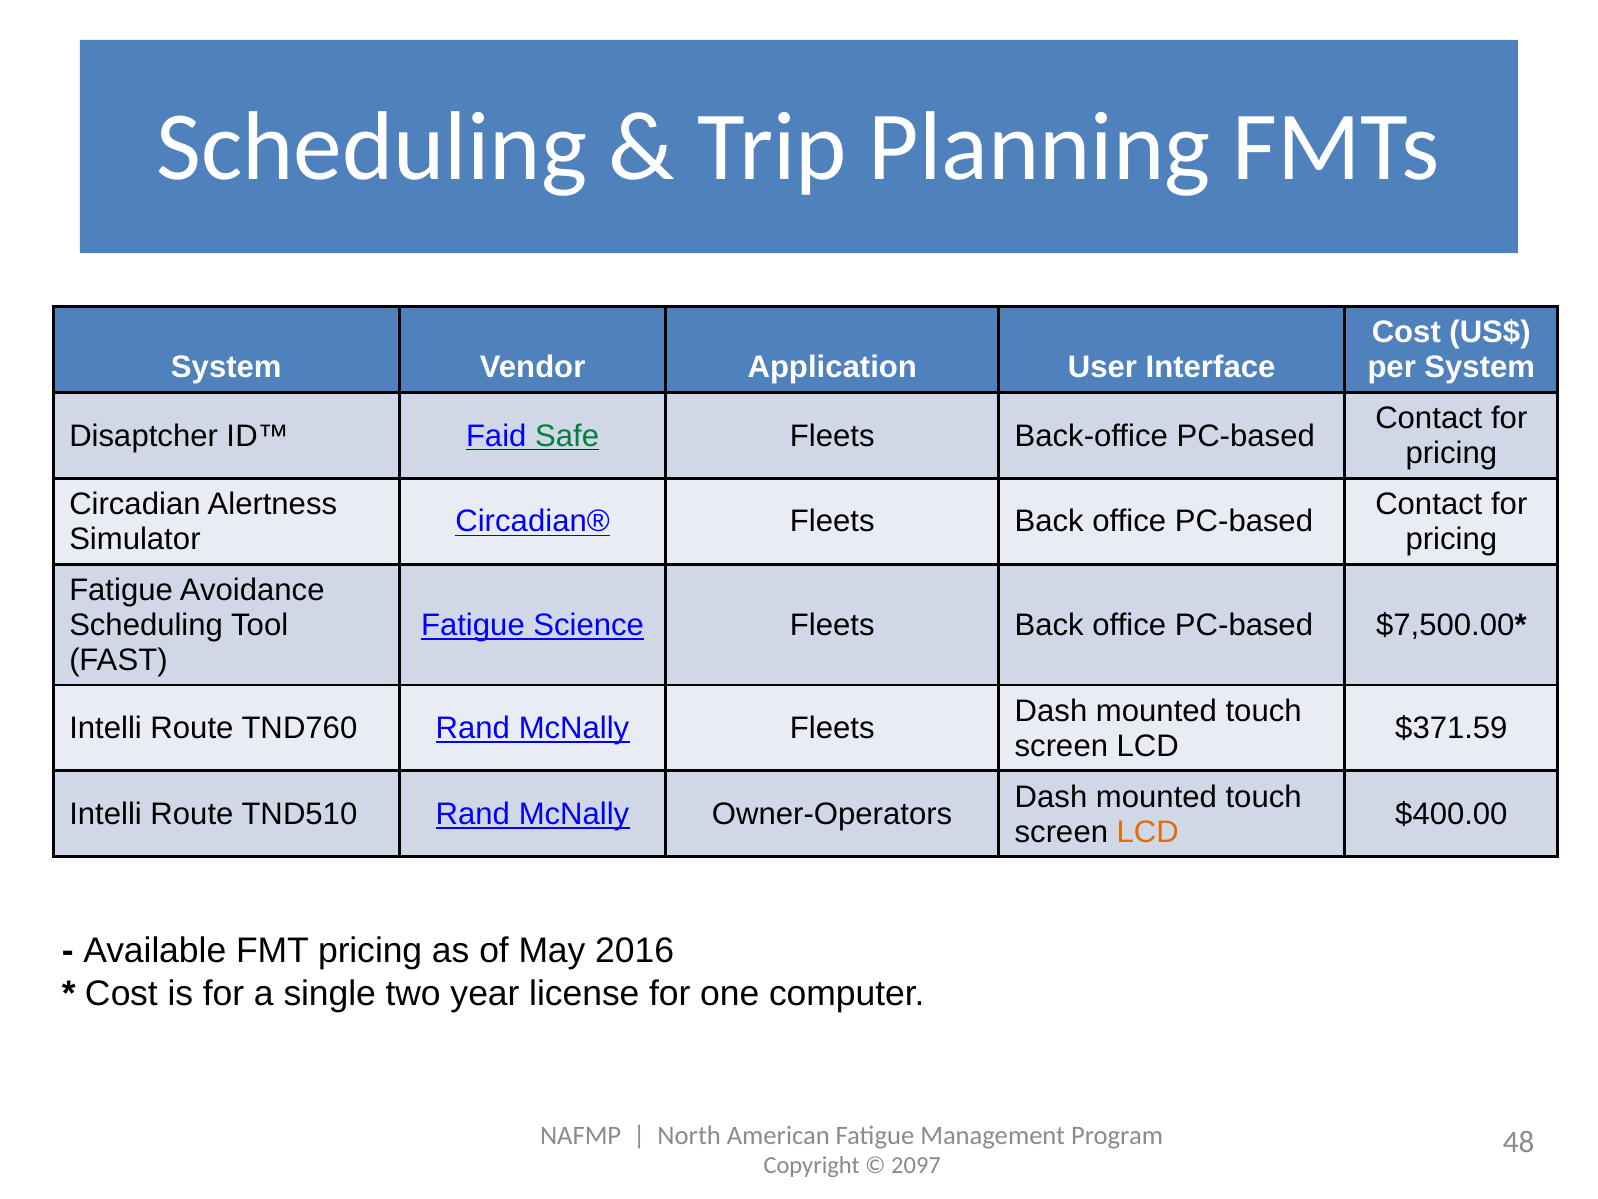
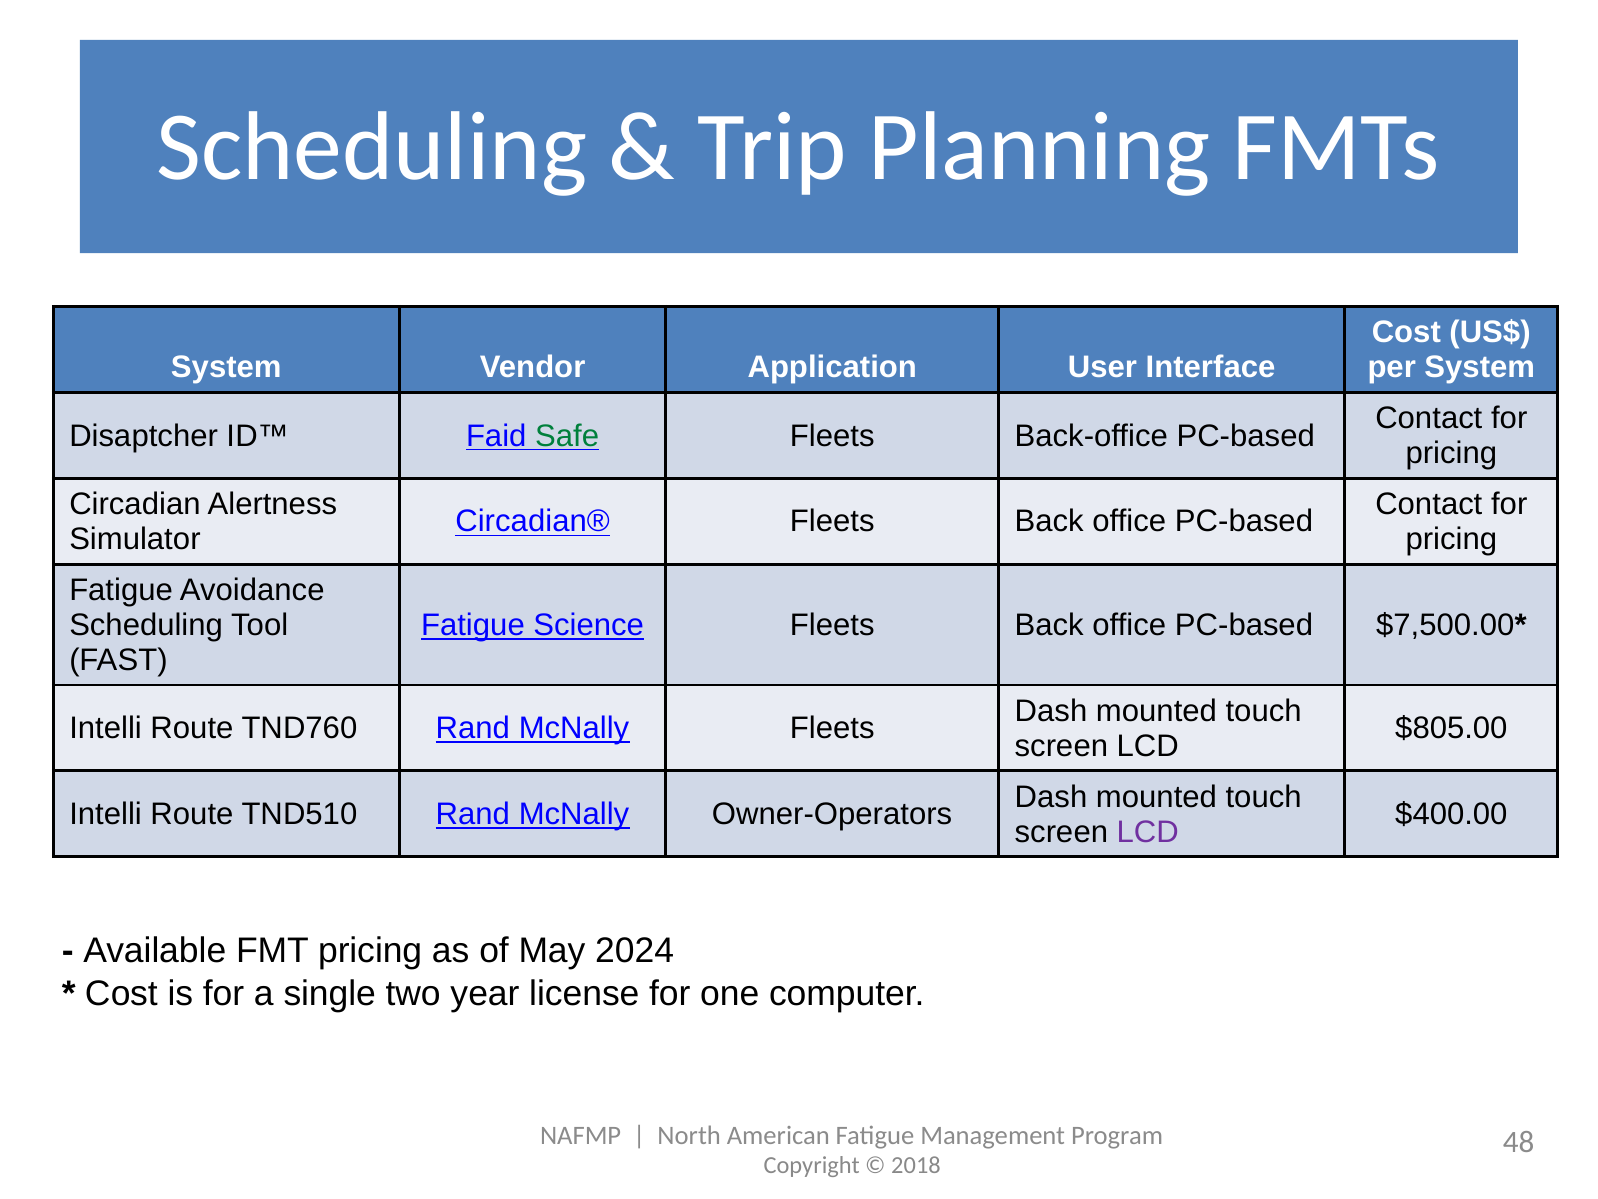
$371.59: $371.59 -> $805.00 (1451, 728)
LCD colour: orange -> purple (1148, 831)
2016: 2016 -> 2024 (635, 950)
2097: 2097 -> 2018 (916, 1165)
